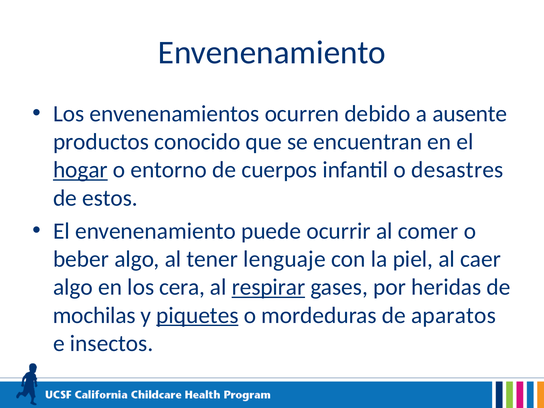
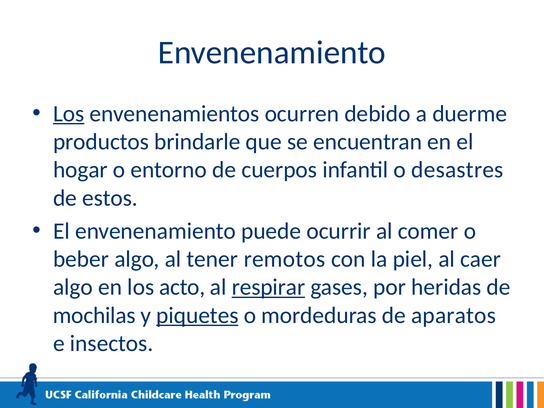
Los underline: none -> present (69, 114)
ausente: ausente -> duerme (470, 114)
conocido: conocido -> brindarle (197, 142)
hogar underline: present -> none (80, 170)
lenguaje: lenguaje -> remotos (284, 259)
cera: cera -> acto (182, 287)
